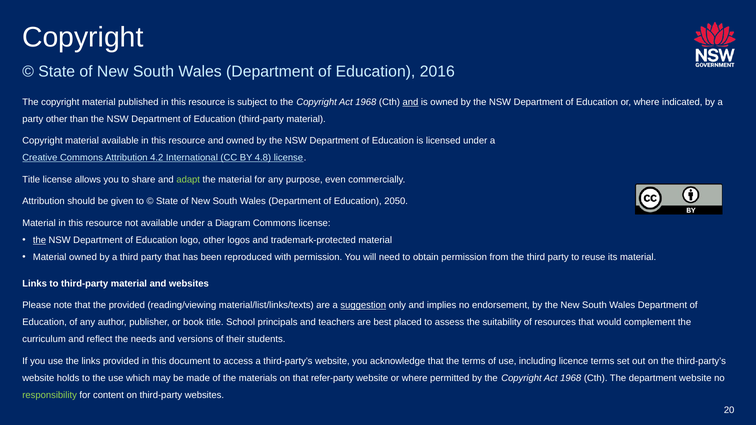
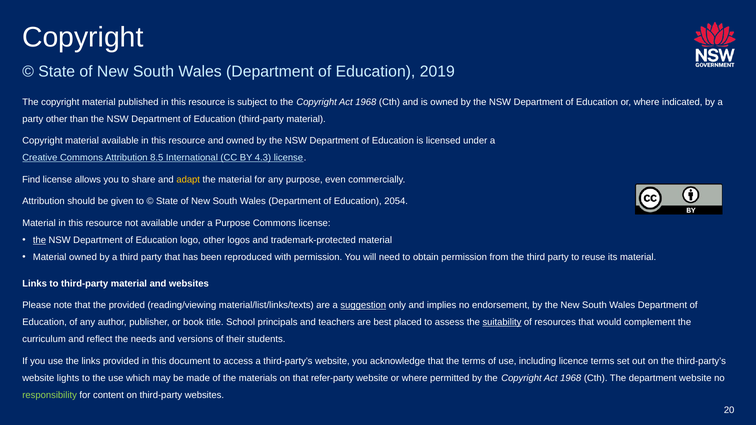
2016: 2016 -> 2019 (437, 72)
and underline: present -> none (410, 102)
4.2: 4.2 -> 8.5 (157, 158)
4.8: 4.8 -> 4.3 (263, 158)
Title: Title -> Find (31, 180)
adapt colour: light green -> yellow (188, 180)
2050: 2050 -> 2054 (396, 201)
a Diagram: Diagram -> Purpose (233, 223)
suitability underline: none -> present (502, 322)
holds: holds -> lights (68, 378)
